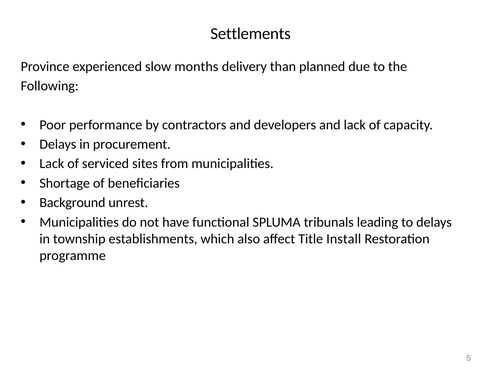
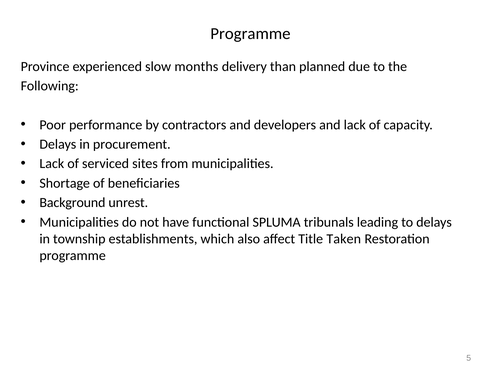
Settlements: Settlements -> Programme (250, 34)
Install: Install -> Taken (344, 239)
